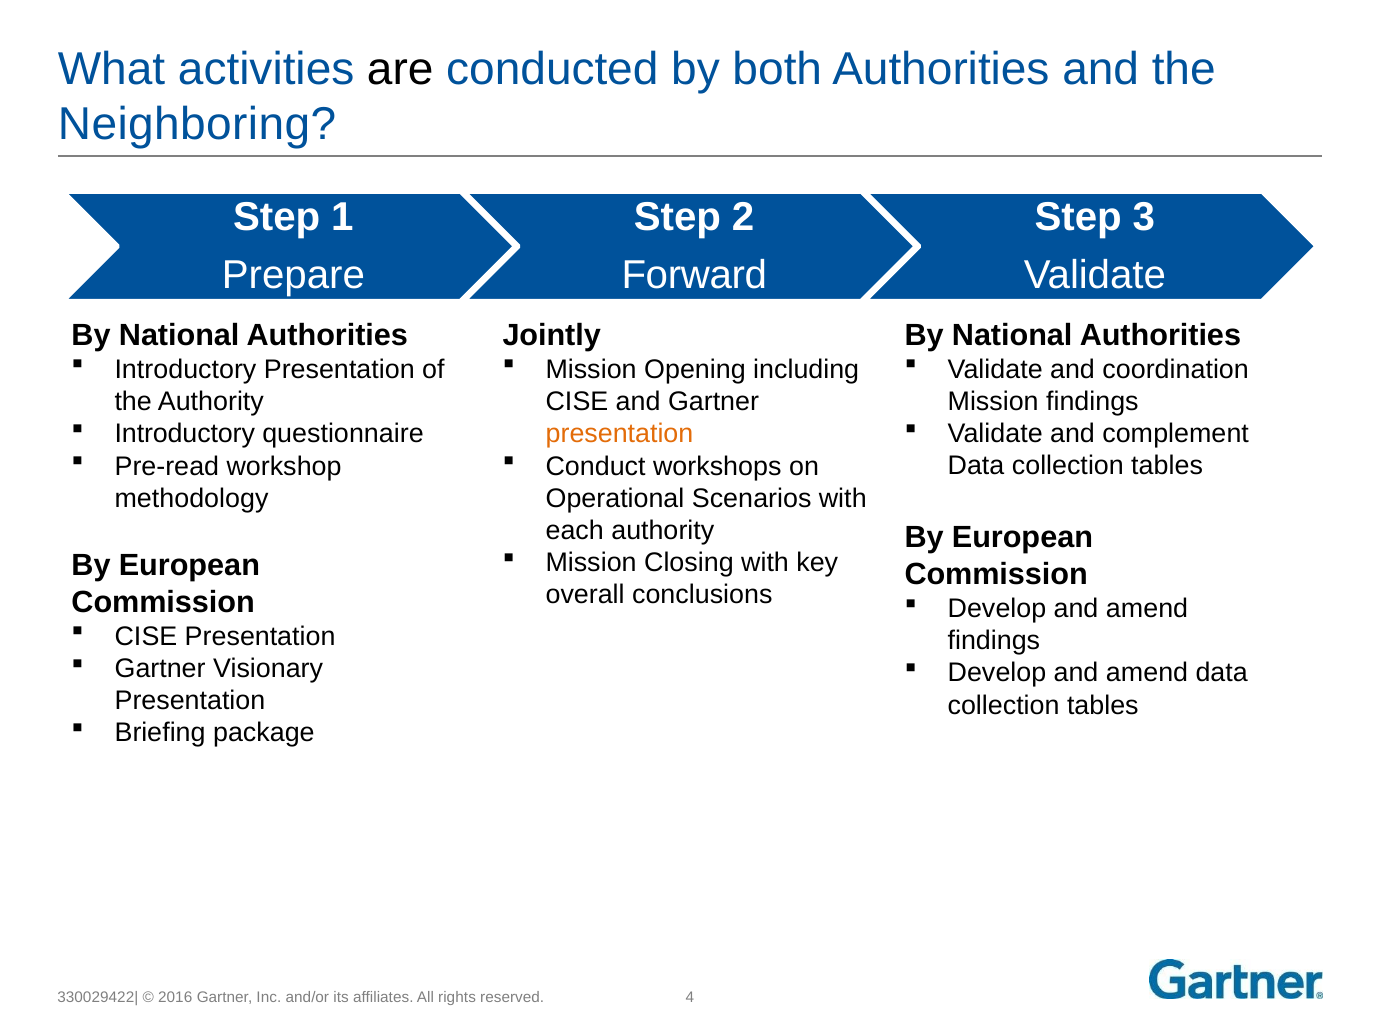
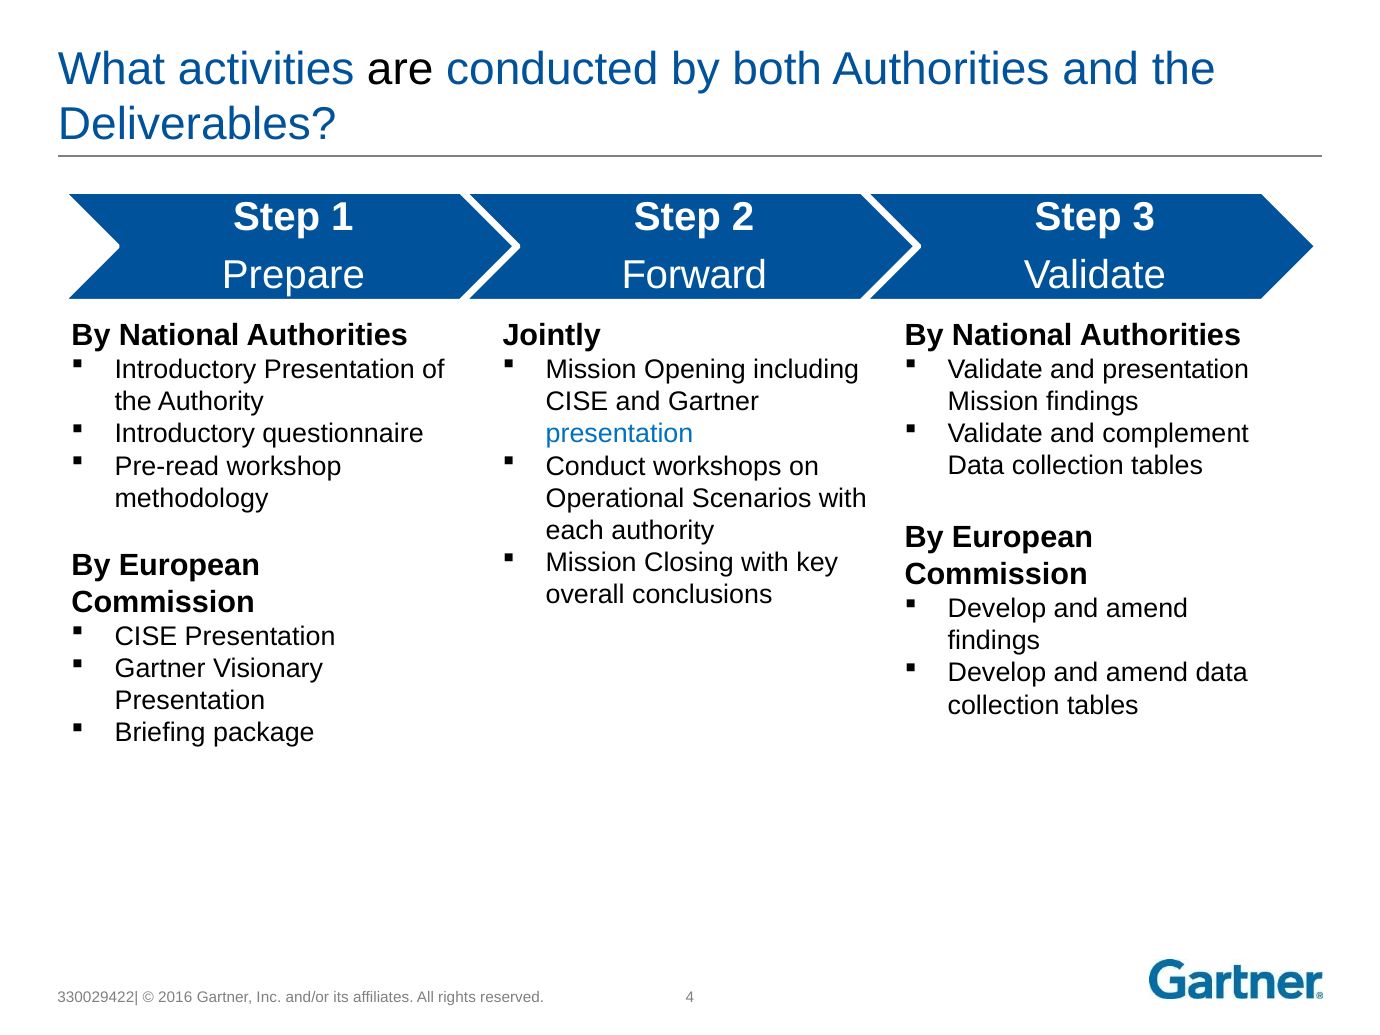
Neighboring: Neighboring -> Deliverables (197, 125)
and coordination: coordination -> presentation (1176, 369)
presentation colour: orange -> blue (619, 434)
